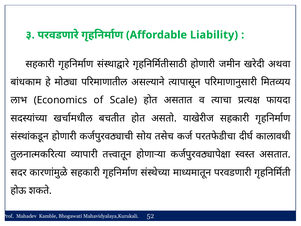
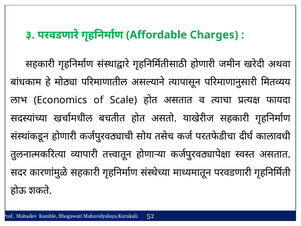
Liability: Liability -> Charges (214, 35)
